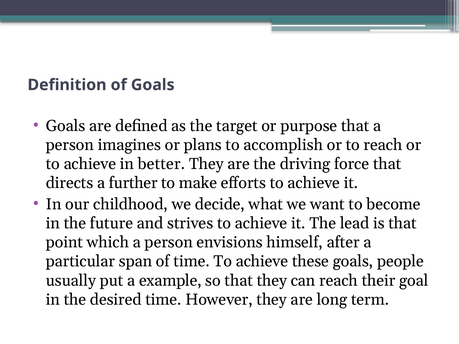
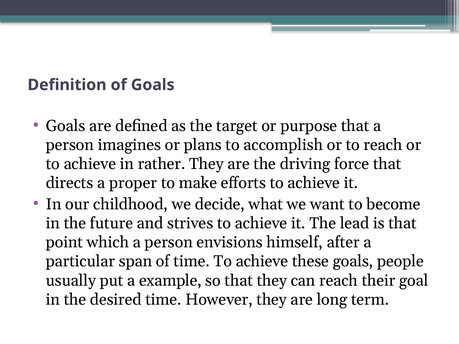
better: better -> rather (162, 164)
further: further -> proper (133, 183)
